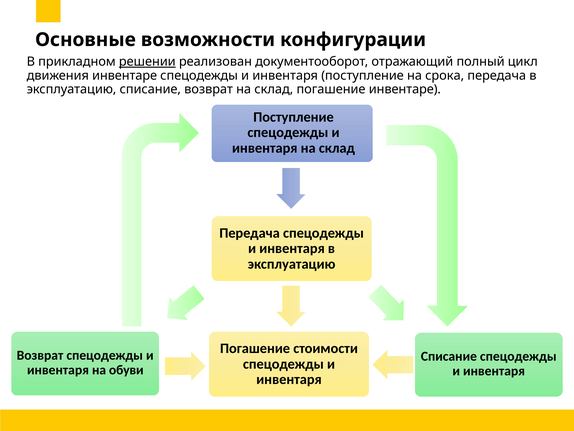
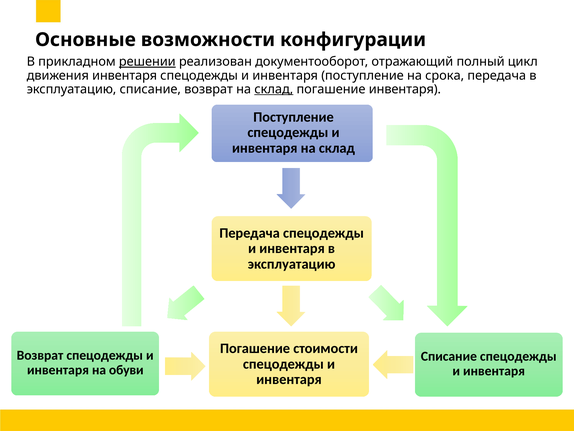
движения инвентаре: инвентаре -> инвентаря (125, 75)
склад underline: none -> present (274, 89)
погашение инвентаре: инвентаре -> инвентаря (405, 89)
